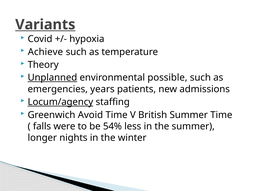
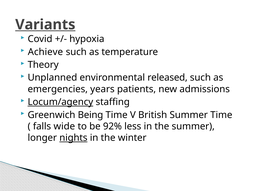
Unplanned underline: present -> none (52, 77)
possible: possible -> released (168, 77)
Avoid: Avoid -> Being (90, 115)
were: were -> wide (64, 126)
54%: 54% -> 92% (112, 126)
nights underline: none -> present (73, 137)
